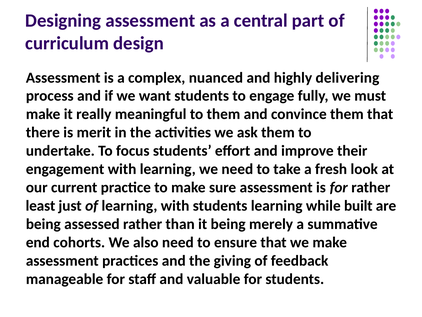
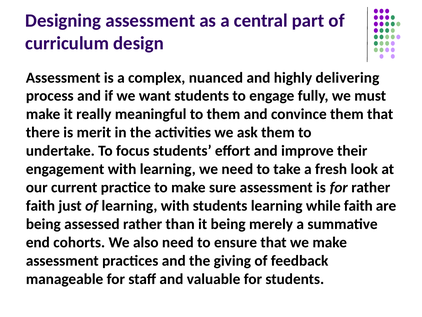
least: least -> faith (40, 205)
while built: built -> faith (358, 205)
